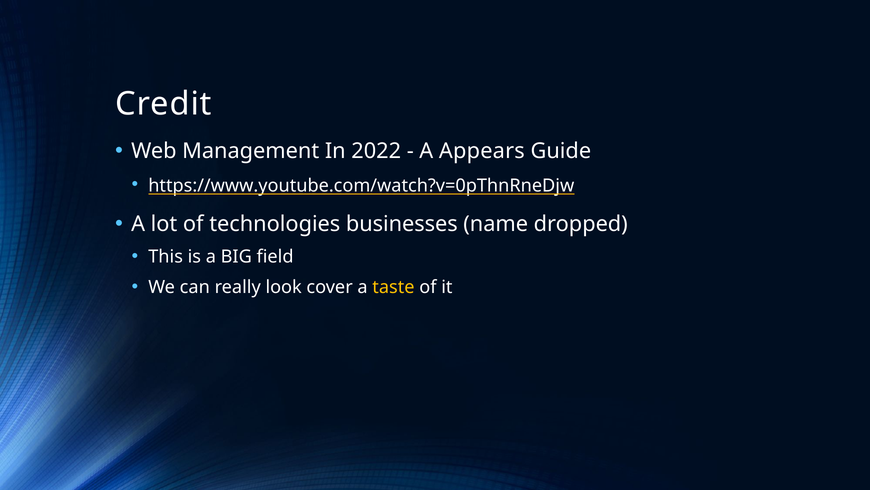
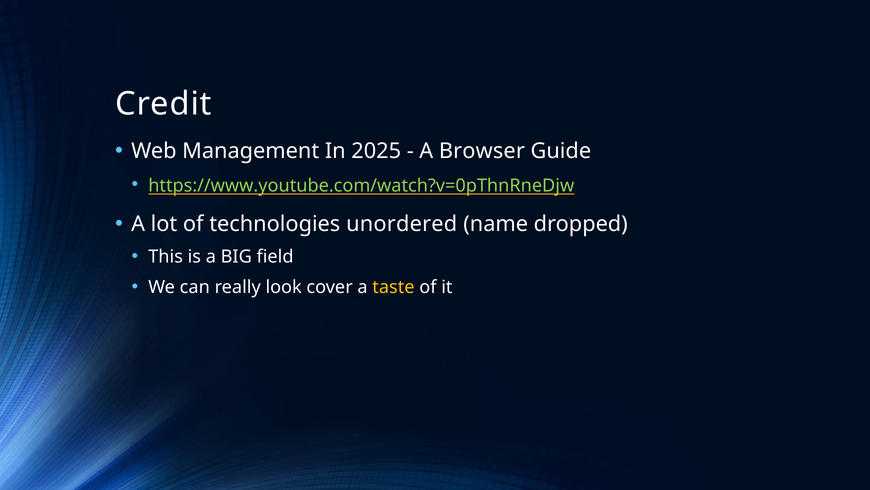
2022: 2022 -> 2025 (376, 151)
Appears: Appears -> Browser (482, 151)
https://www.youtube.com/watch?v=0pThnRneDjw colour: white -> light green (361, 185)
businesses: businesses -> unordered (402, 224)
